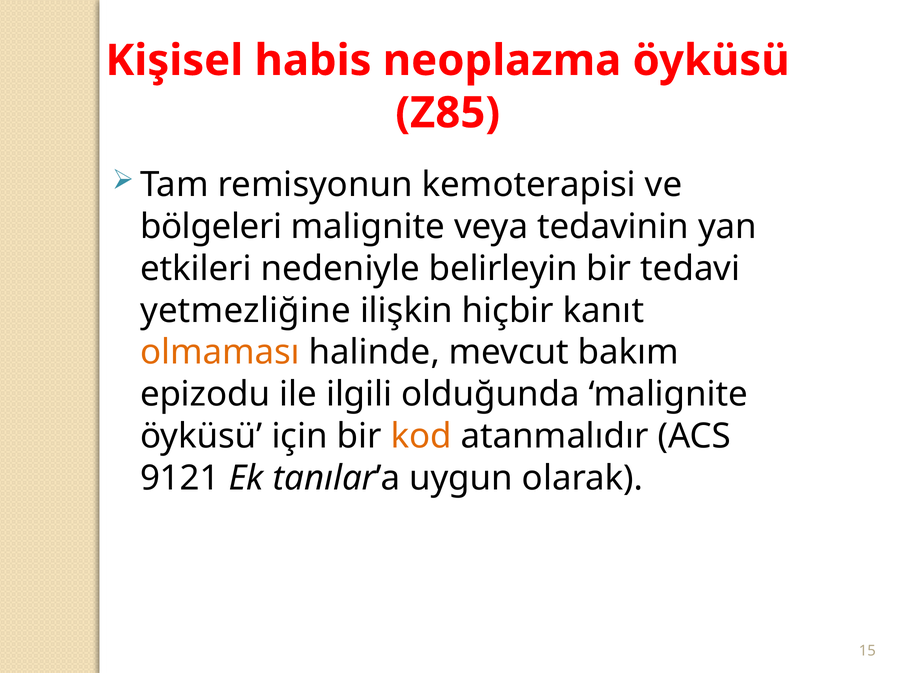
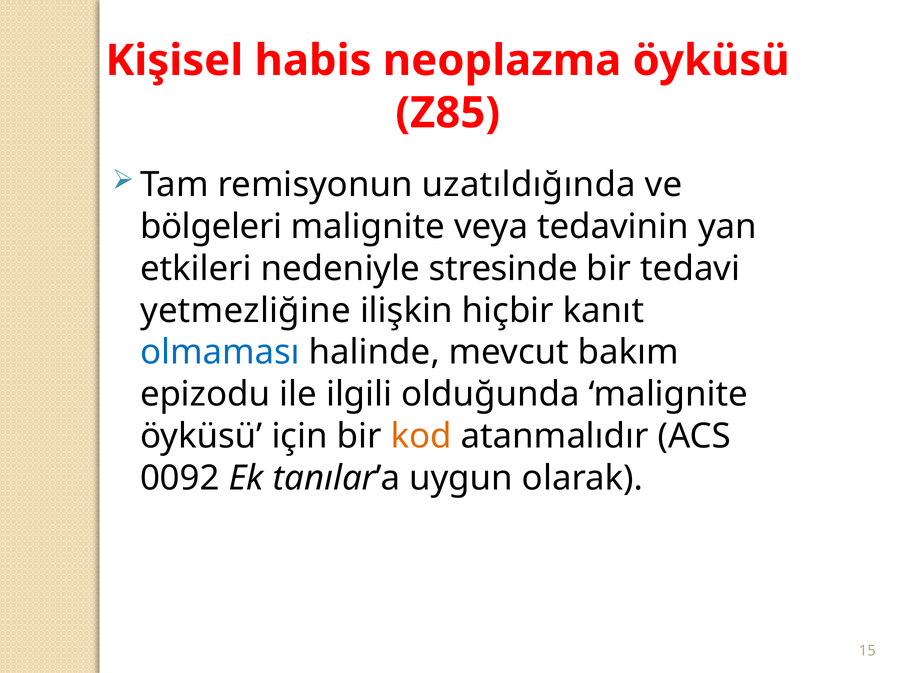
kemoterapisi: kemoterapisi -> uzatıldığında (529, 185)
belirleyin: belirleyin -> stresinde (503, 269)
olmaması colour: orange -> blue (220, 352)
9121: 9121 -> 0092 (180, 478)
